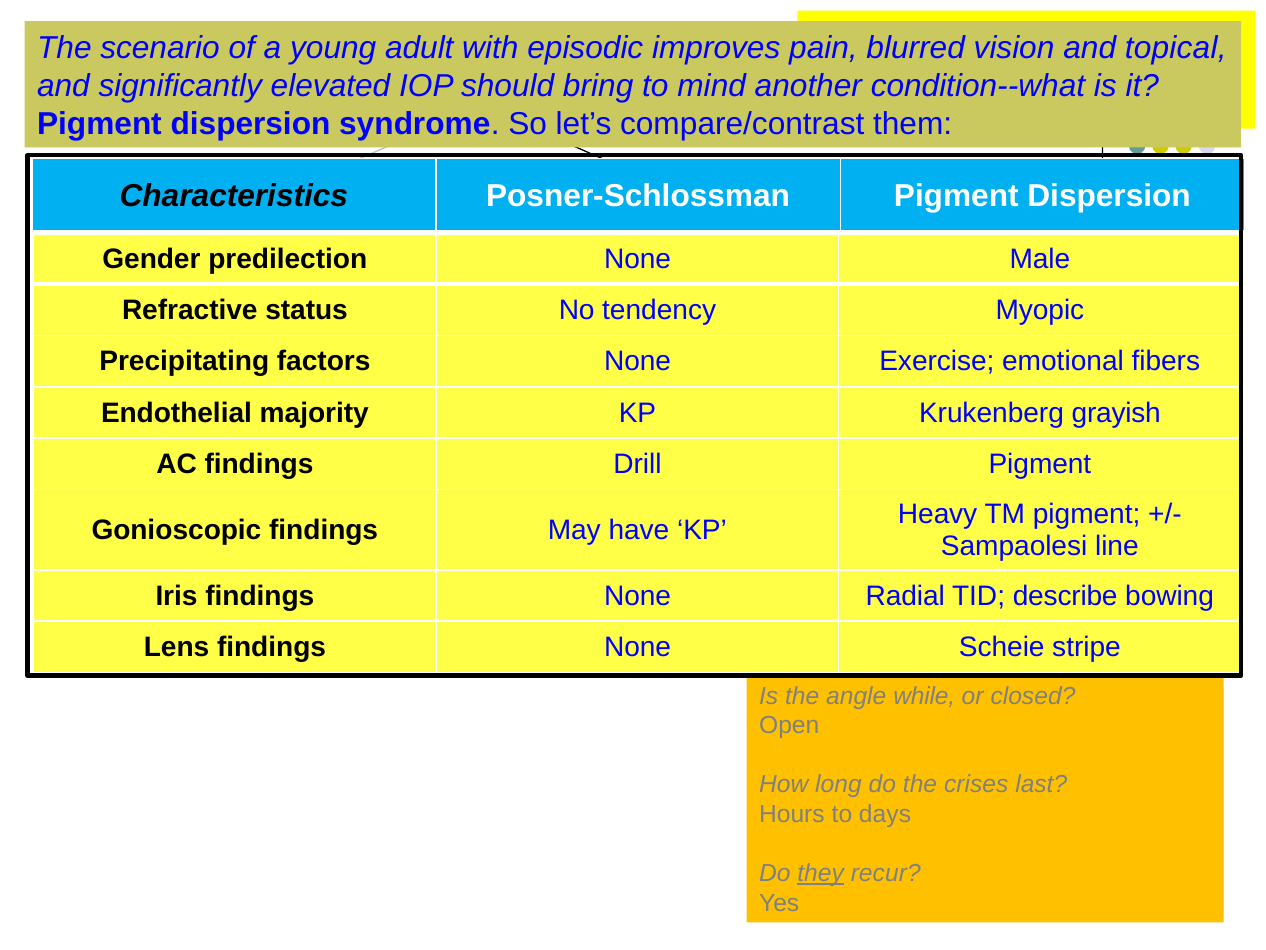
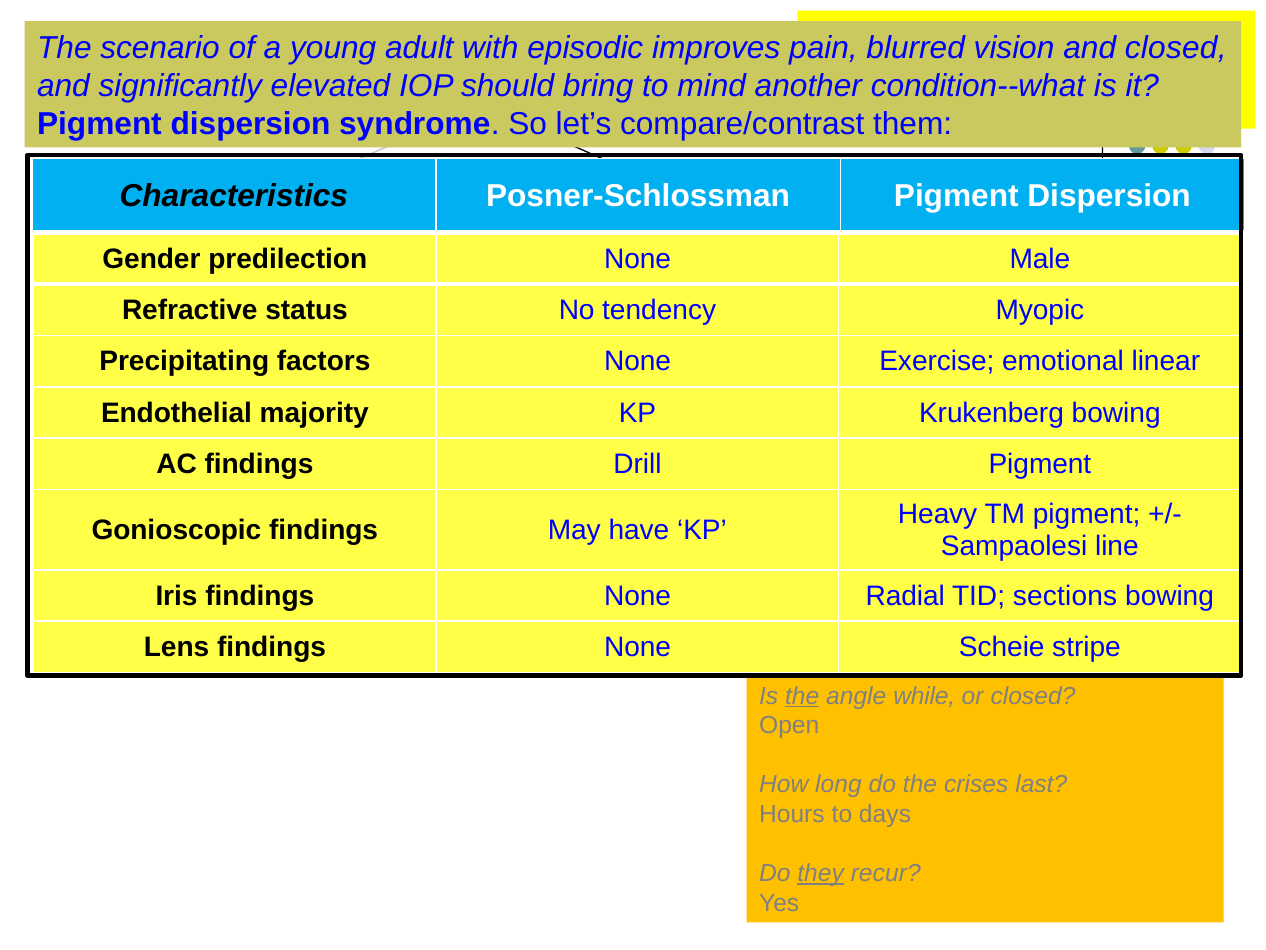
and topical: topical -> closed (1176, 48)
fibers: fibers -> linear (1166, 361)
grayish: grayish -> bowing (1116, 413)
describe: describe -> sections (1065, 596)
the underline: none -> present (802, 696)
